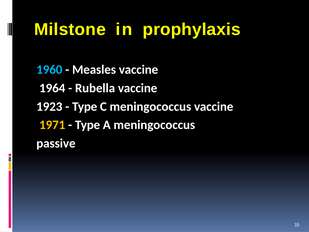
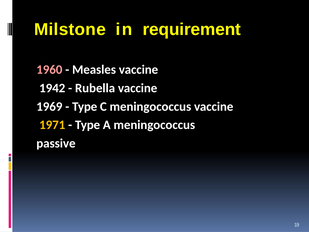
prophylaxis: prophylaxis -> requirement (192, 29)
1960 colour: light blue -> pink (49, 70)
1964: 1964 -> 1942 (52, 88)
1923: 1923 -> 1969 (49, 106)
